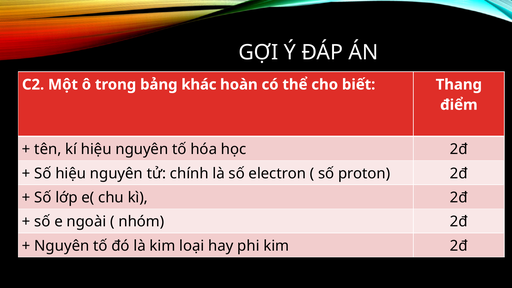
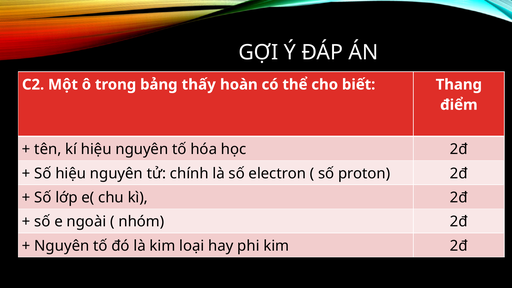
khác: khác -> thấy (199, 85)
